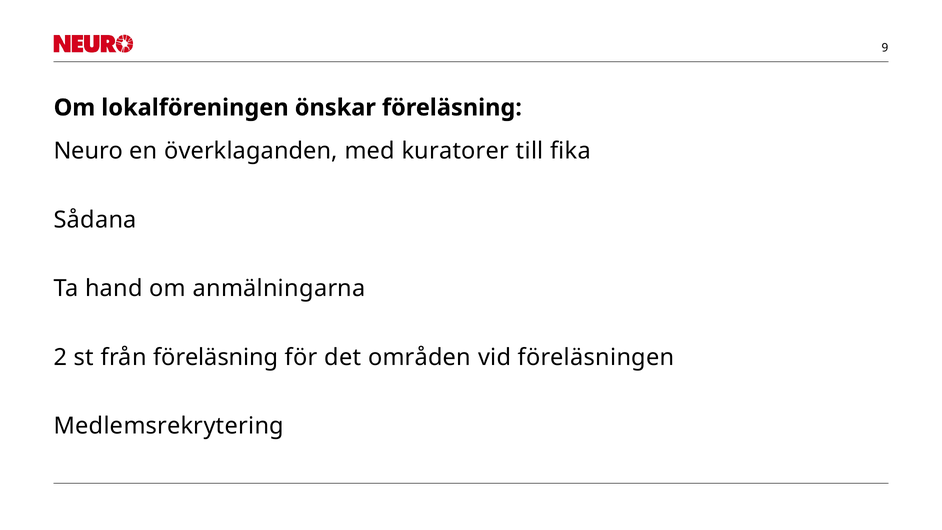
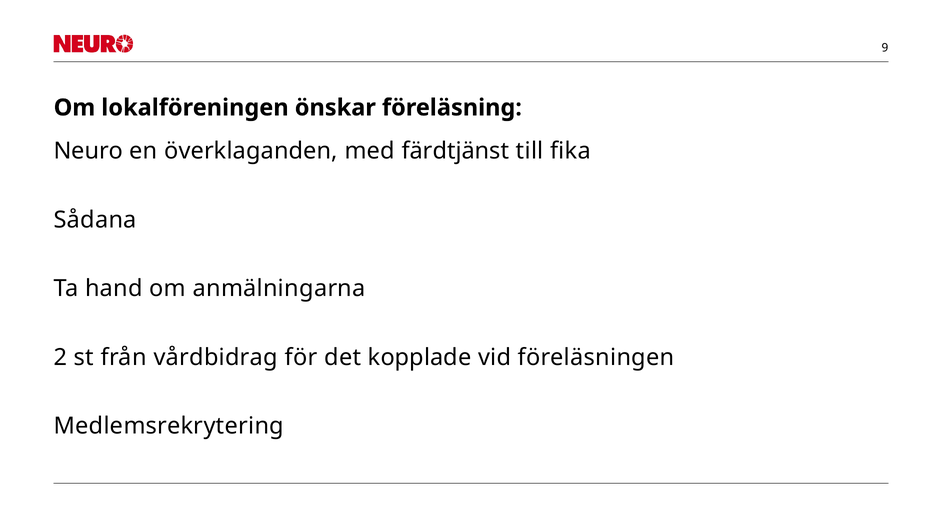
kuratorer: kuratorer -> färdtjänst (455, 151)
från föreläsning: föreläsning -> vårdbidrag (216, 357)
områden: områden -> kopplade (420, 357)
